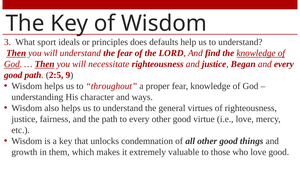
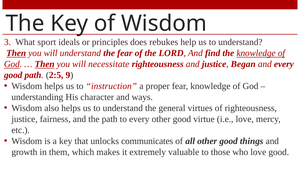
defaults: defaults -> rebukes (164, 42)
throughout: throughout -> instruction (111, 86)
condemnation: condemnation -> communicates (147, 141)
